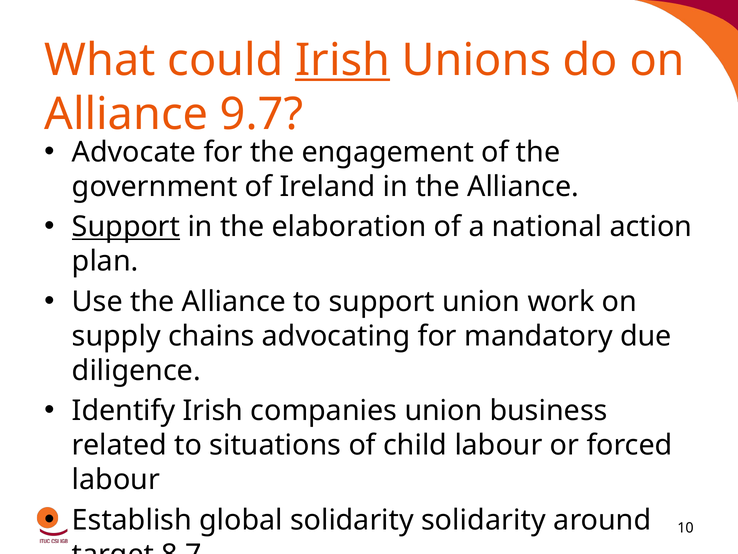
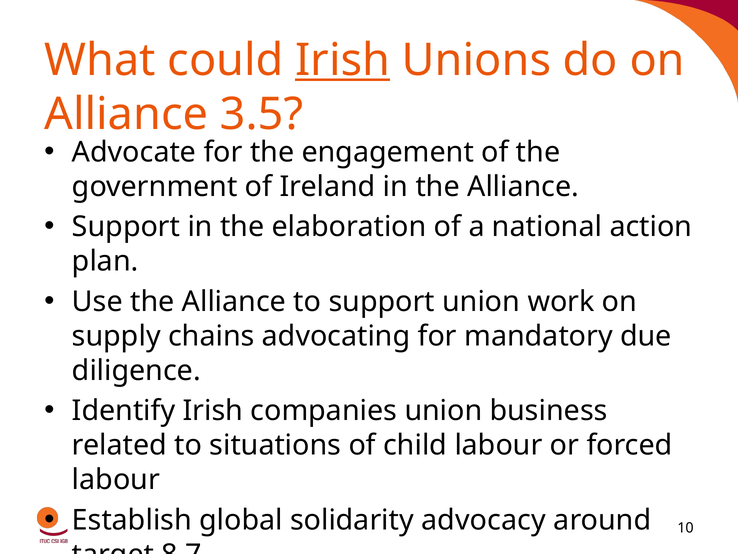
9.7: 9.7 -> 3.5 (261, 114)
Support underline: present -> none (126, 227)
solidarity solidarity: solidarity -> advocacy (484, 520)
